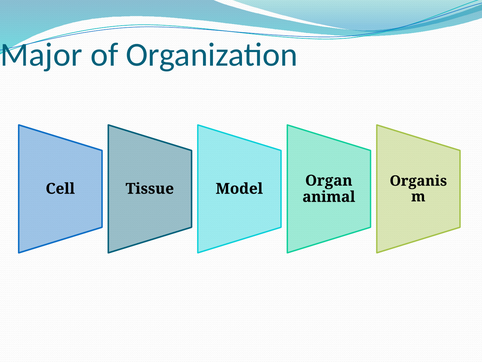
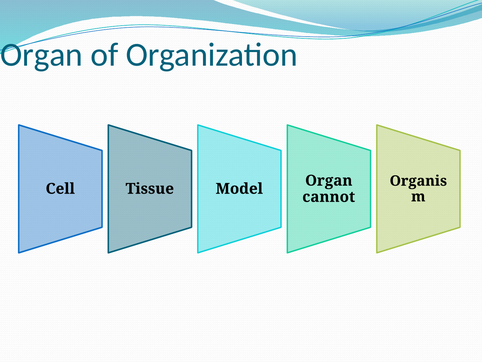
Major: Major -> Organ (41, 55)
animal: animal -> cannot (329, 197)
